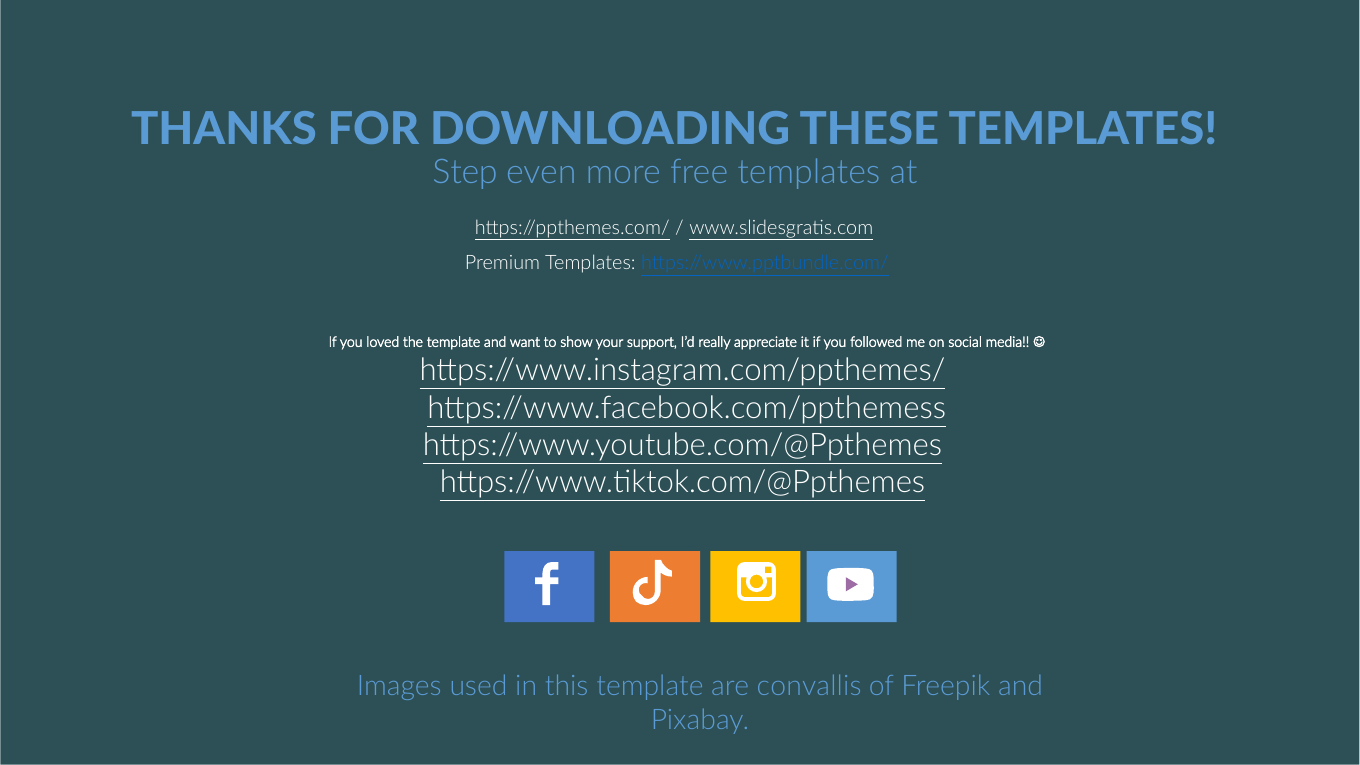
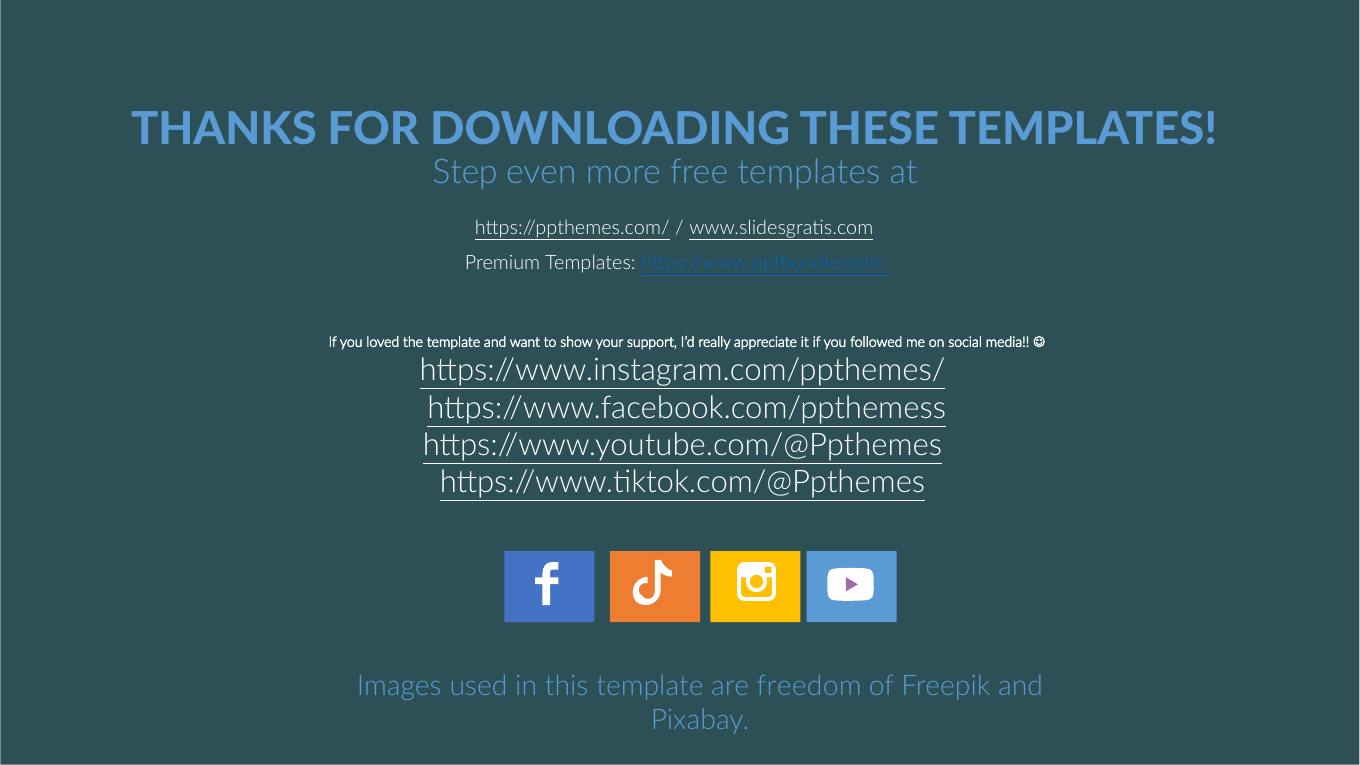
convallis: convallis -> freedom (809, 687)
